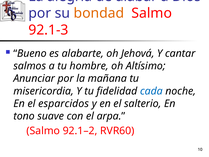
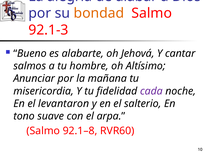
cada colour: blue -> purple (151, 91)
esparcidos: esparcidos -> levantaron (64, 103)
92.1–2: 92.1–2 -> 92.1–8 (80, 131)
